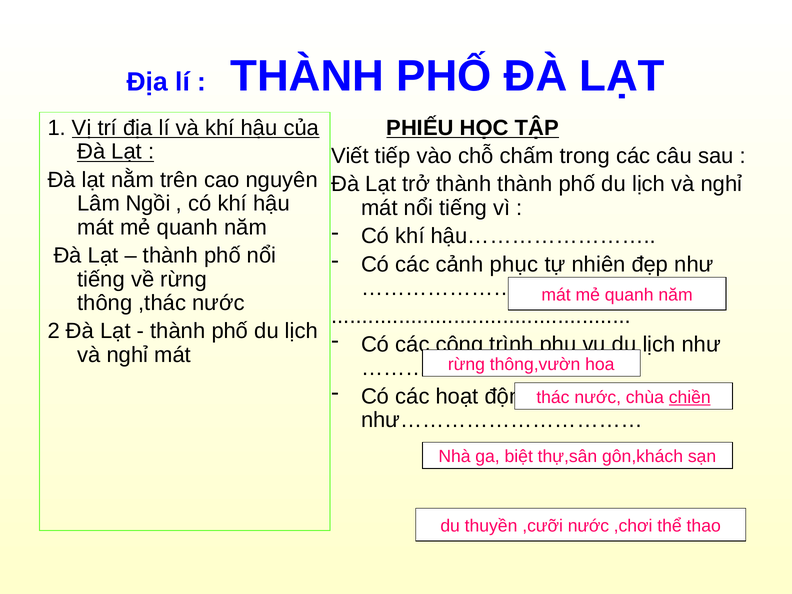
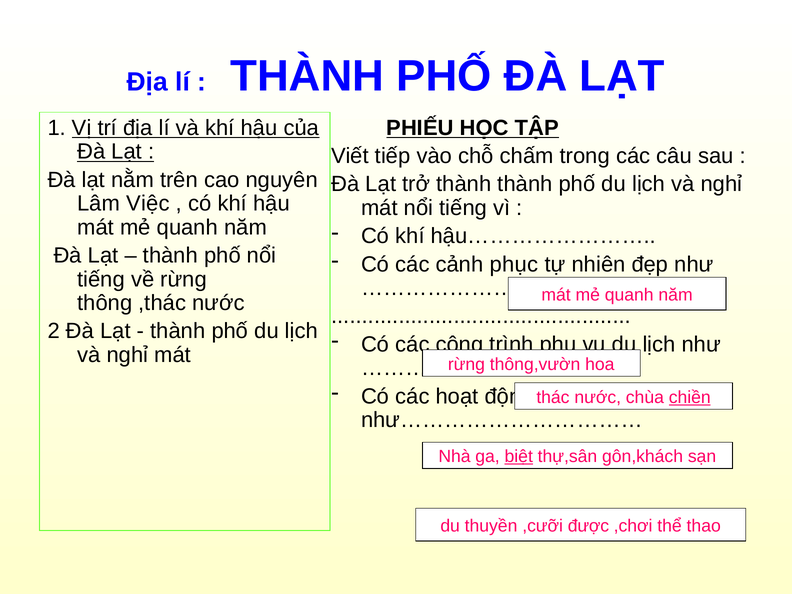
Ngồi: Ngồi -> Việc (148, 204)
biệt underline: none -> present (519, 457)
,cưỡi nước: nước -> được (588, 526)
